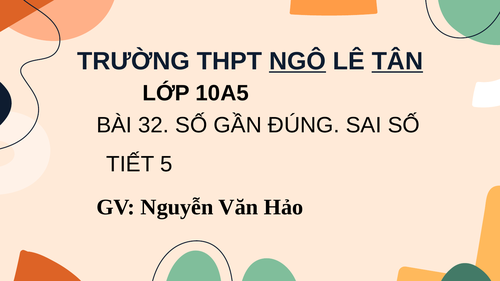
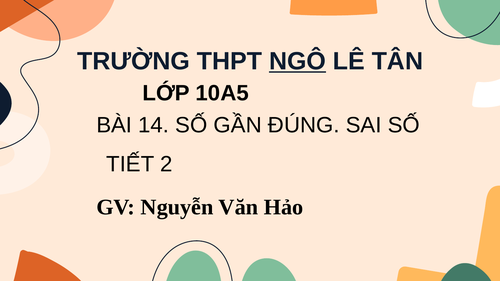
TÂN underline: present -> none (397, 61)
32: 32 -> 14 (154, 125)
5: 5 -> 2 (166, 164)
